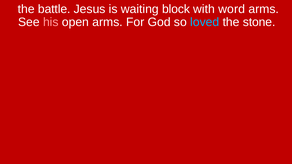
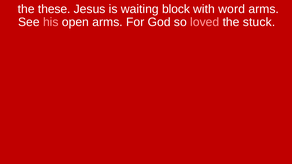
battle: battle -> these (54, 9)
loved colour: light blue -> pink (205, 22)
stone: stone -> stuck (259, 22)
